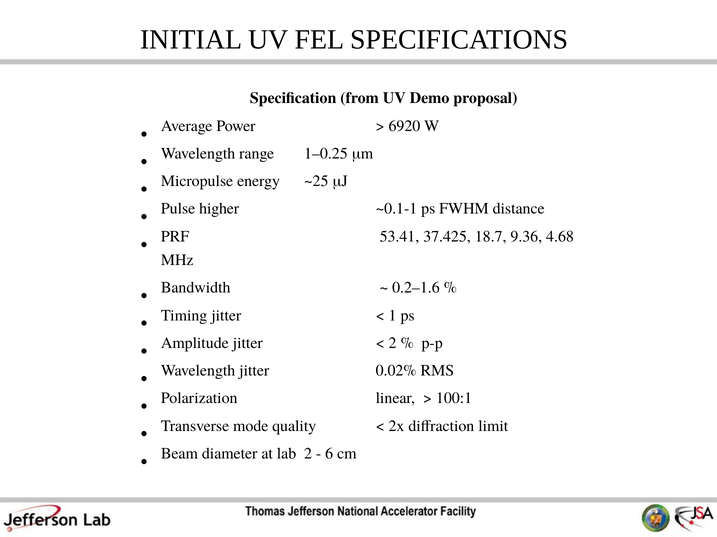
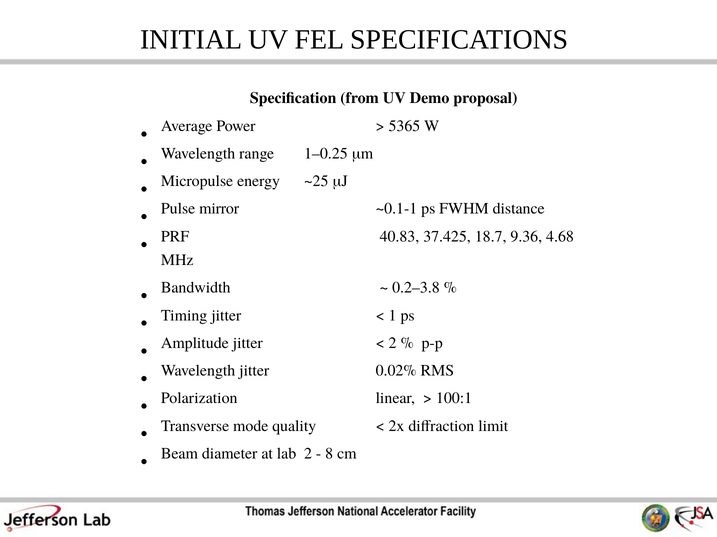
6920: 6920 -> 5365 (404, 126)
higher: higher -> mirror (219, 209)
53.41: 53.41 -> 40.83 (399, 237)
0.2–1.6: 0.2–1.6 -> 0.2–3.8 (416, 288)
6: 6 -> 8 (329, 454)
